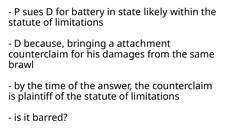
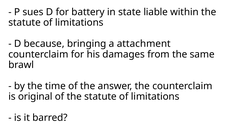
likely: likely -> liable (156, 12)
plaintiff: plaintiff -> original (35, 96)
